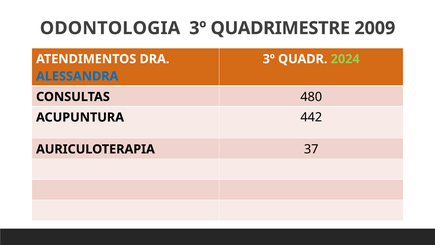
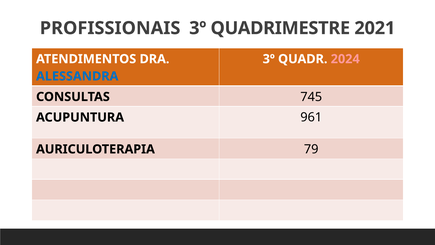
ODONTOLOGIA: ODONTOLOGIA -> PROFISSIONAIS (110, 28)
2009: 2009 -> 2021 (375, 28)
2024 colour: light green -> pink (345, 59)
480: 480 -> 745 (311, 97)
442: 442 -> 961 (311, 117)
37: 37 -> 79 (311, 149)
